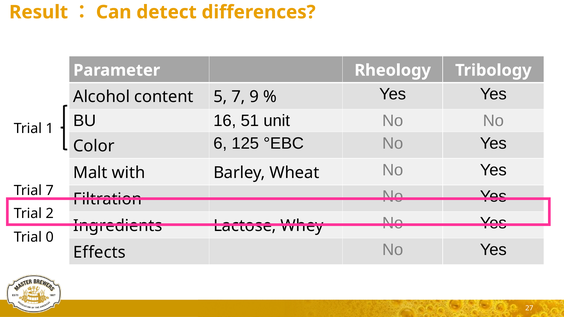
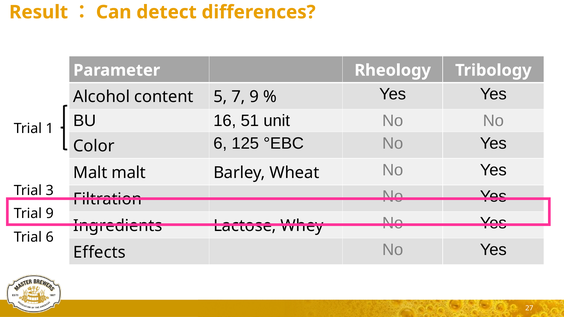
Malt with: with -> malt (129, 173)
Trial 7: 7 -> 3 (50, 191)
Trial 2: 2 -> 9 (50, 214)
Trial 0: 0 -> 6 (50, 237)
